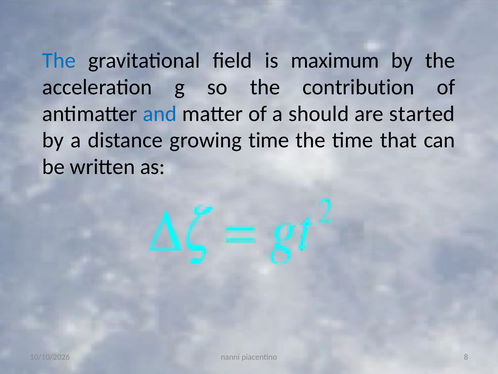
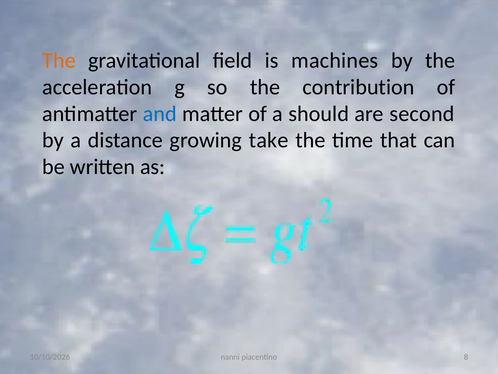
The colour: blue -> orange (59, 60)
maximum: maximum -> machines (335, 60)
started: started -> second (422, 114)
growing time: time -> take (269, 140)
